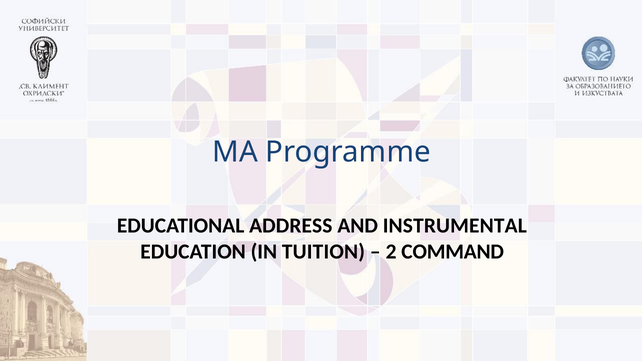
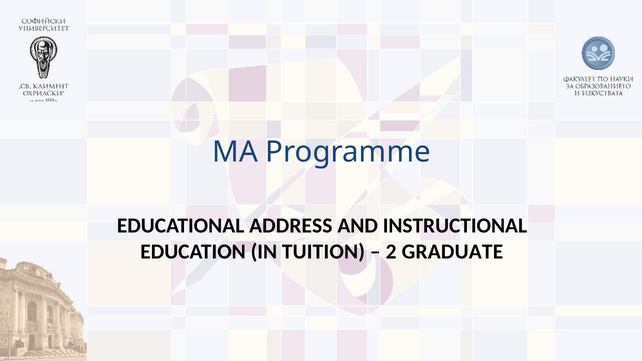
INSTRUMENTAL: INSTRUMENTAL -> INSTRUCTIONAL (455, 226)
COMMAND: COMMAND -> GRADUATE (452, 252)
